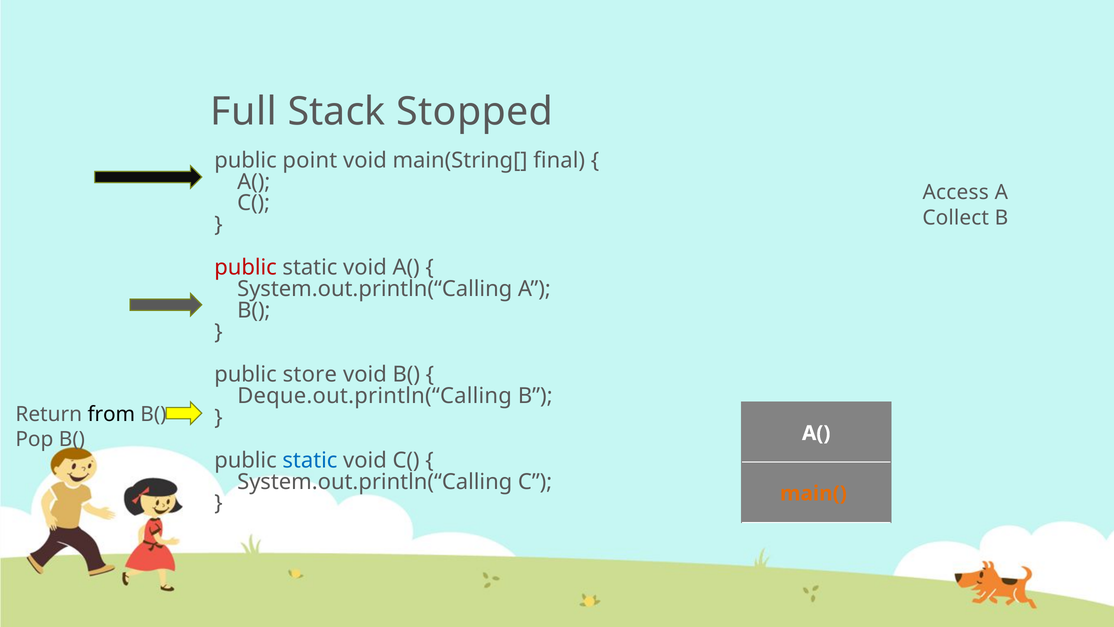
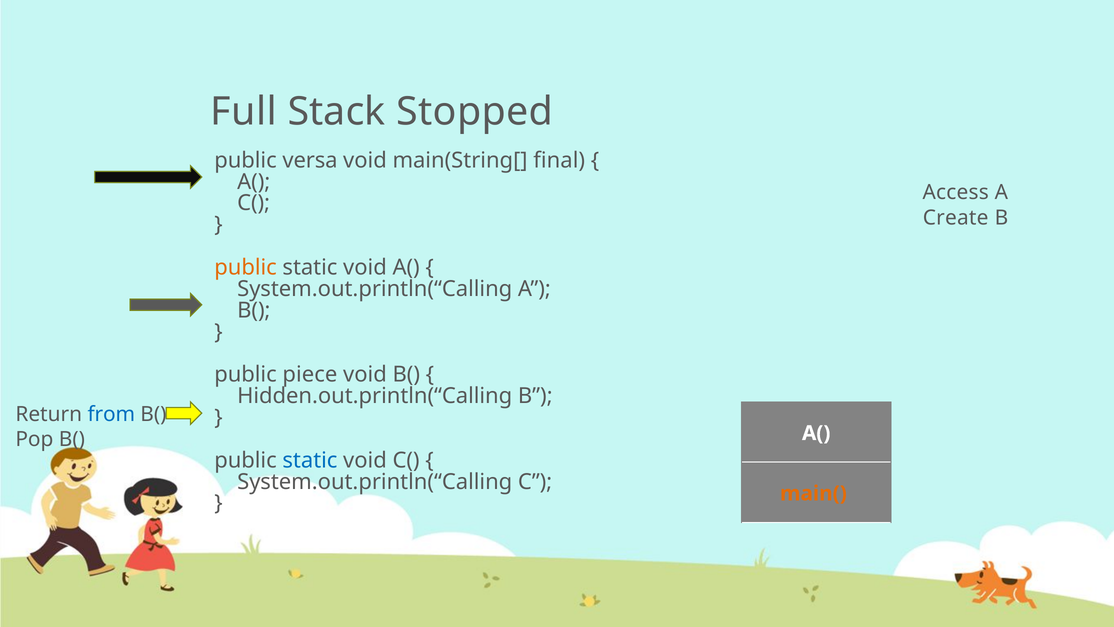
point: point -> versa (310, 160)
Collect: Collect -> Create (956, 217)
public colour: red -> orange (246, 267)
store: store -> piece (310, 374)
Deque.out.println(“Calling: Deque.out.println(“Calling -> Hidden.out.println(“Calling (375, 396)
from colour: black -> blue (111, 414)
